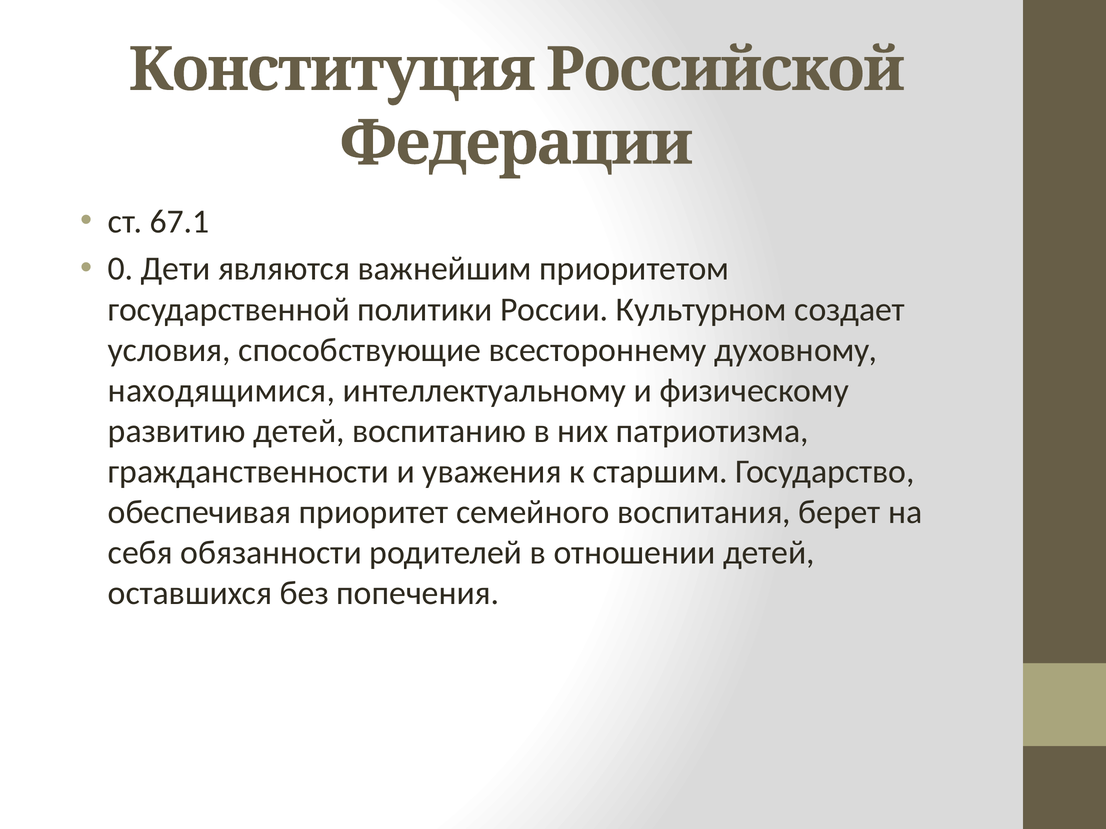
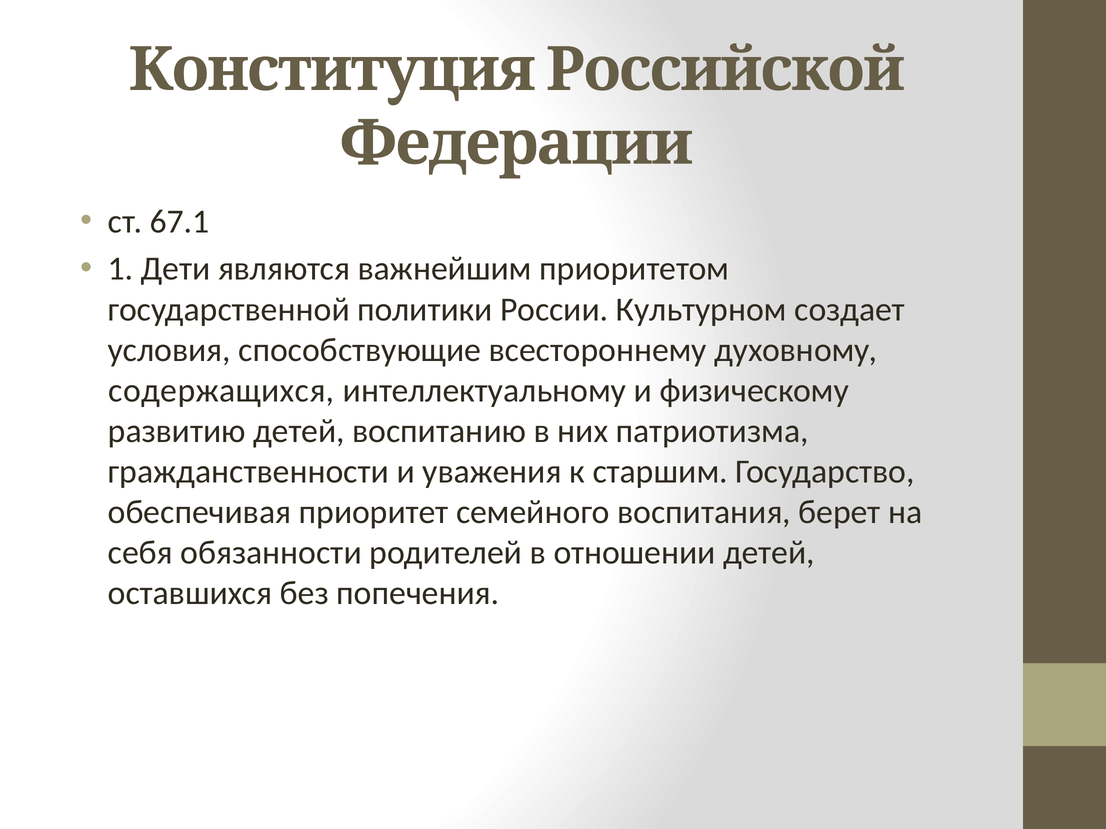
0: 0 -> 1 (121, 269)
находящимися: находящимися -> содержащихся (221, 391)
